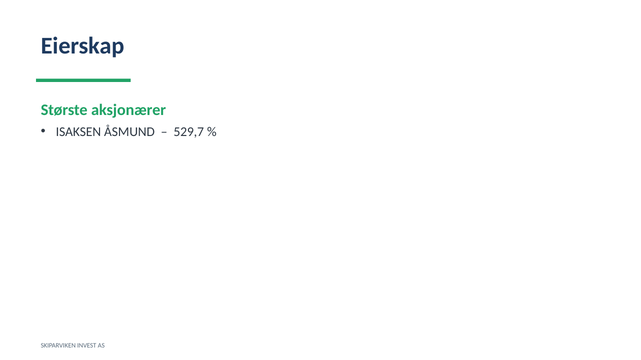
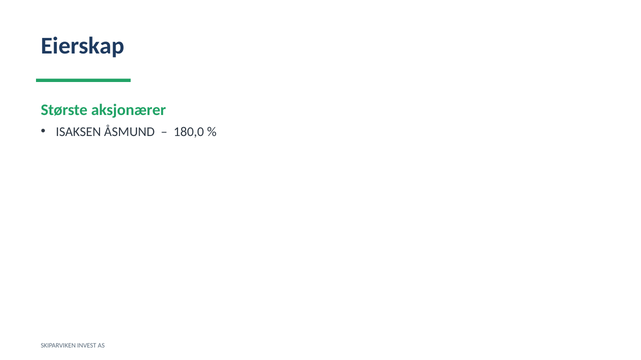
529,7: 529,7 -> 180,0 (189, 132)
